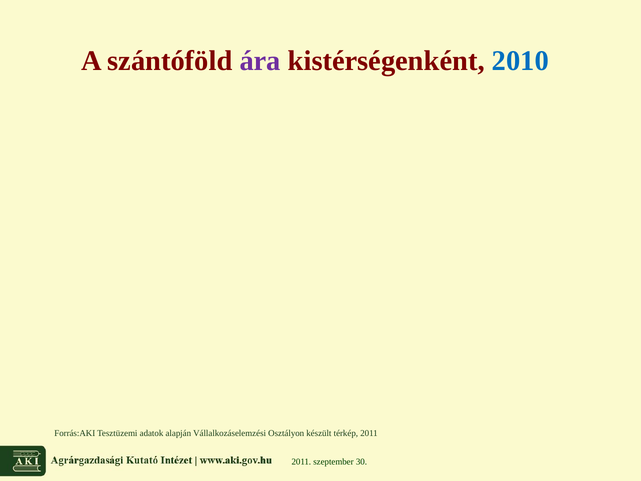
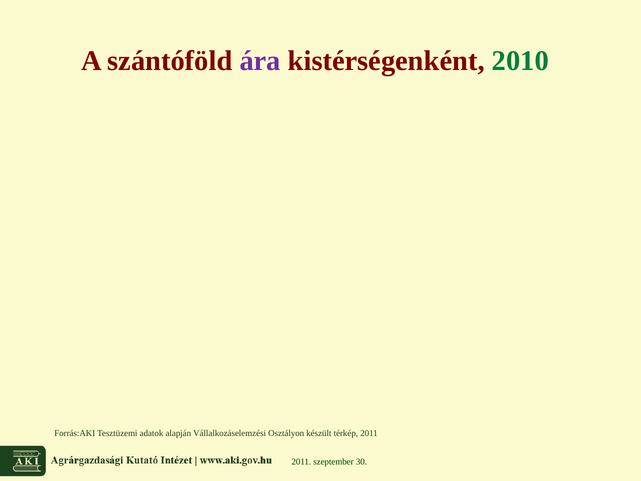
2010 colour: blue -> green (520, 61)
